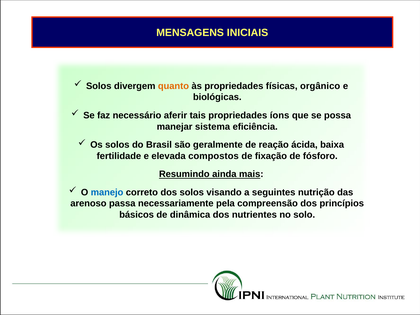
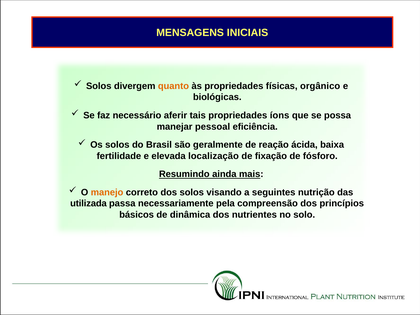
sistema: sistema -> pessoal (213, 127)
compostos: compostos -> localização (213, 156)
manejo colour: blue -> orange (107, 192)
arenoso: arenoso -> utilizada (88, 204)
